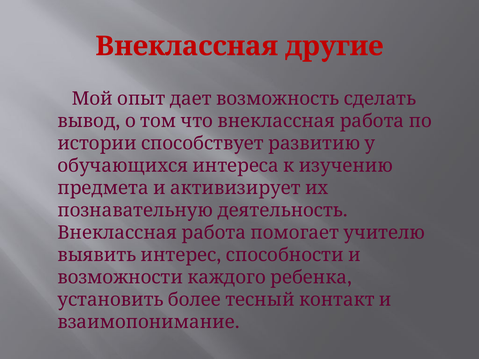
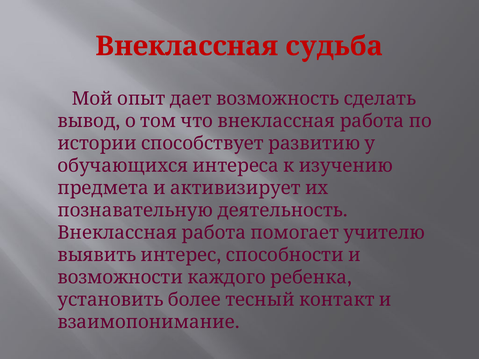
другие: другие -> судьба (334, 46)
